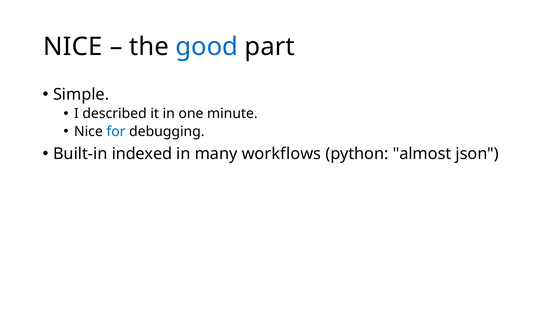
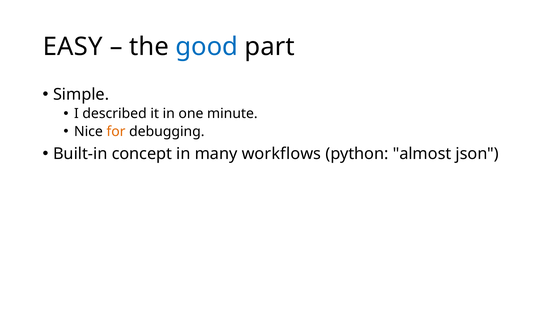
NICE: NICE -> EASY (73, 47)
for colour: blue -> orange (116, 132)
indexed: indexed -> concept (142, 154)
